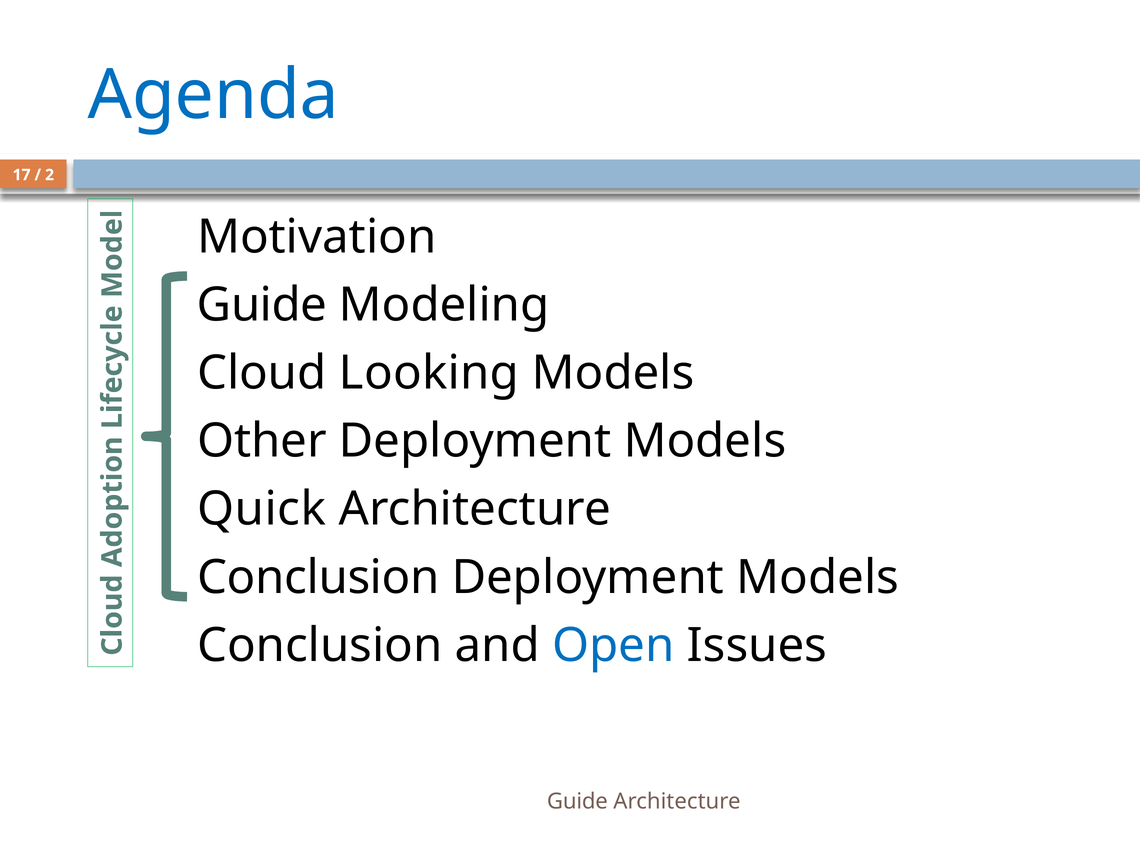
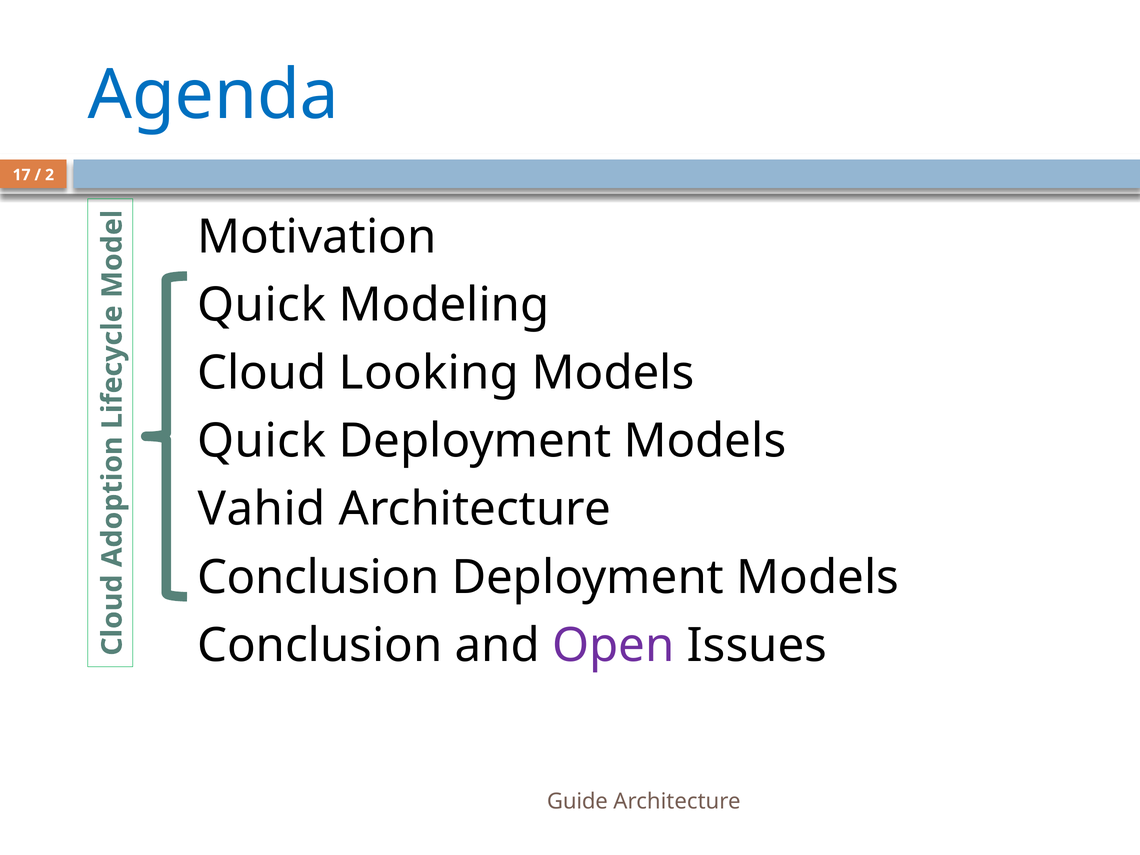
Guide: Guide -> Quick (262, 305)
Other: Other -> Quick (262, 441)
Quick: Quick -> Vahid (262, 509)
Open colour: blue -> purple (613, 645)
